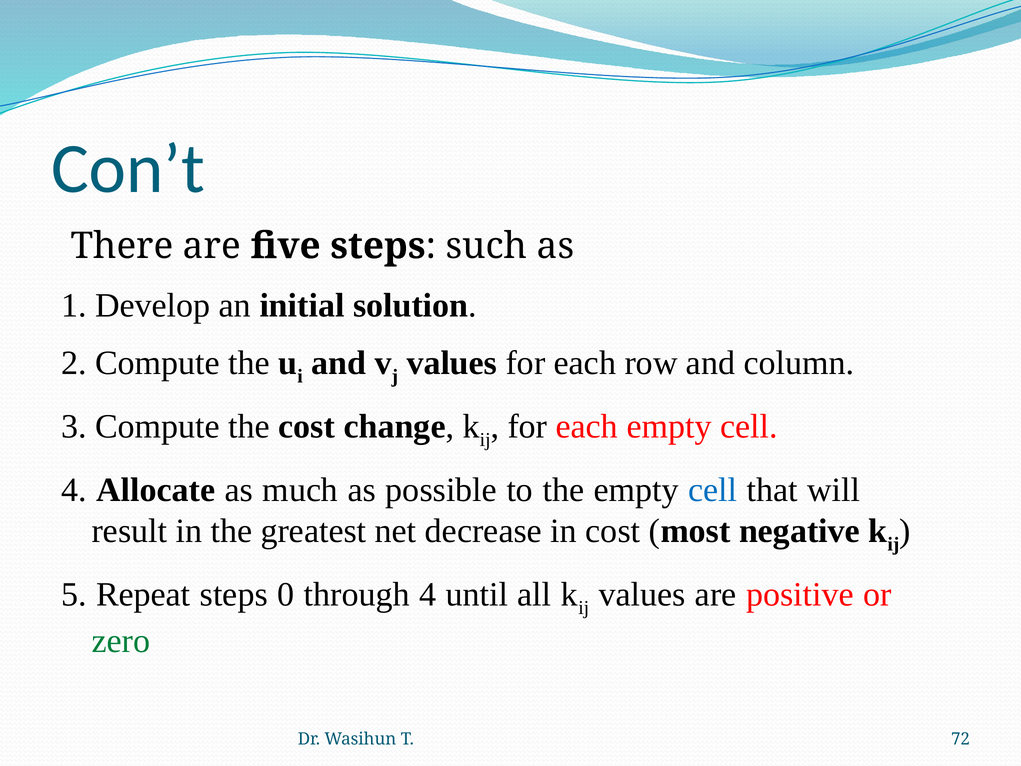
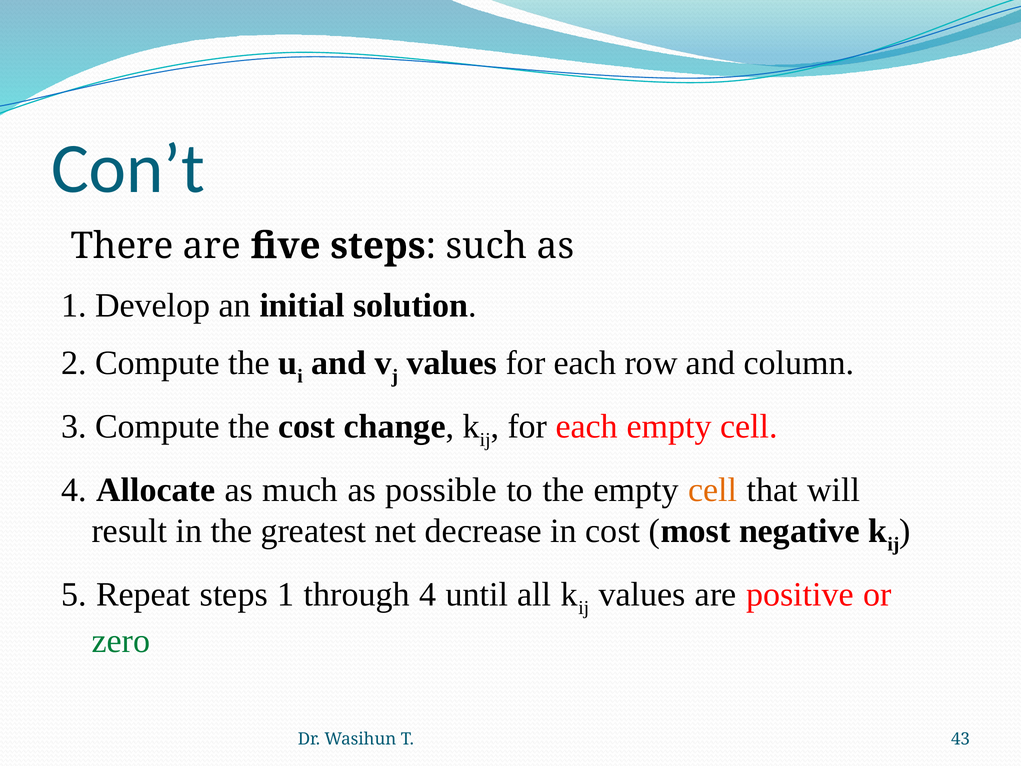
cell colour: blue -> orange (713, 490)
steps 0: 0 -> 1 (286, 594)
72: 72 -> 43 (961, 739)
